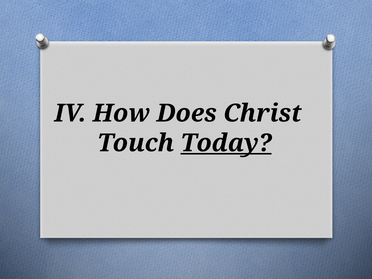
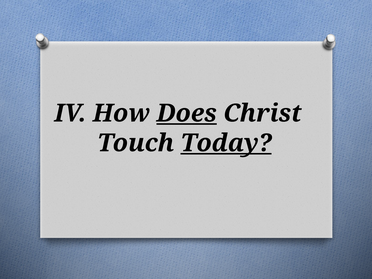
Does underline: none -> present (187, 113)
